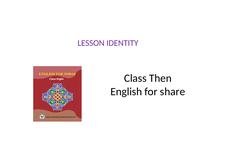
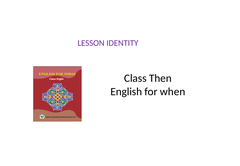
share: share -> when (173, 92)
